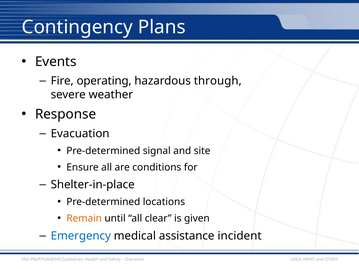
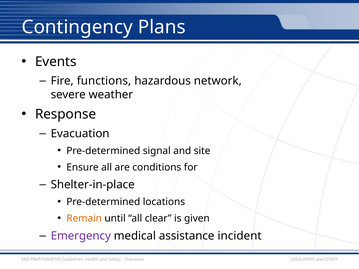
operating: operating -> functions (104, 81)
through: through -> network (218, 81)
Emergency colour: blue -> purple (81, 236)
